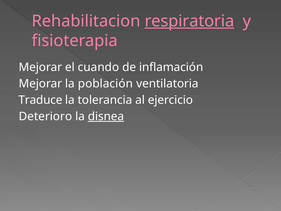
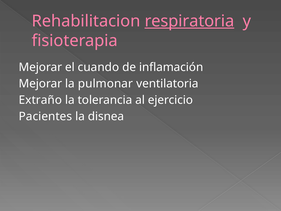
población: población -> pulmonar (105, 83)
Traduce: Traduce -> Extraño (40, 100)
Deterioro: Deterioro -> Pacientes (45, 116)
disnea underline: present -> none (106, 116)
